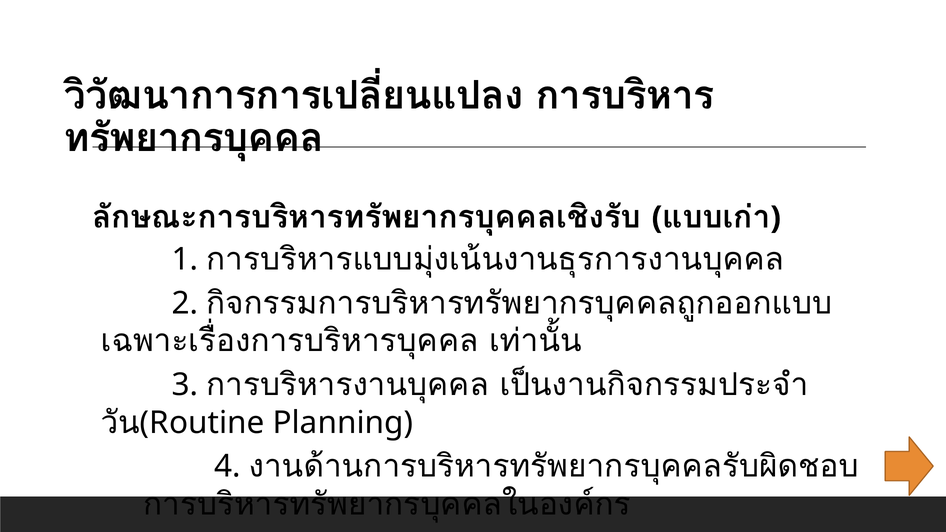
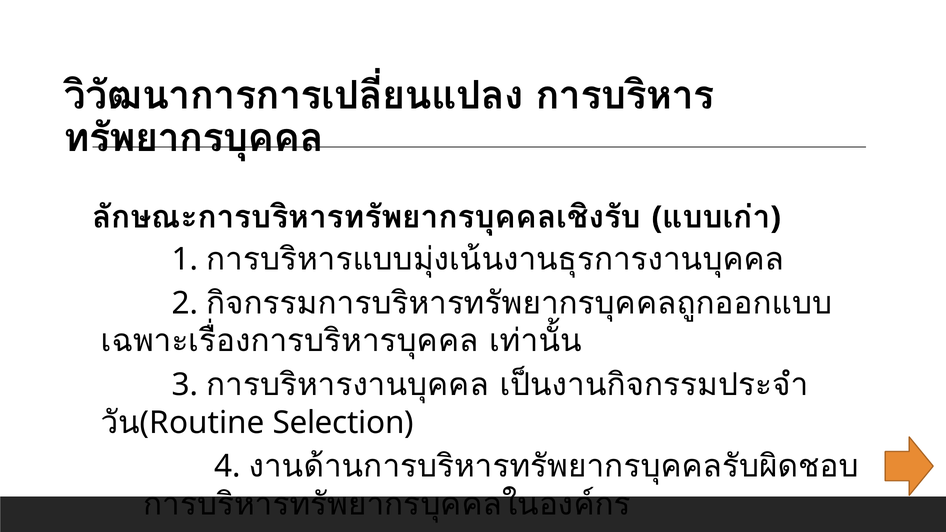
Planning: Planning -> Selection (343, 423)
